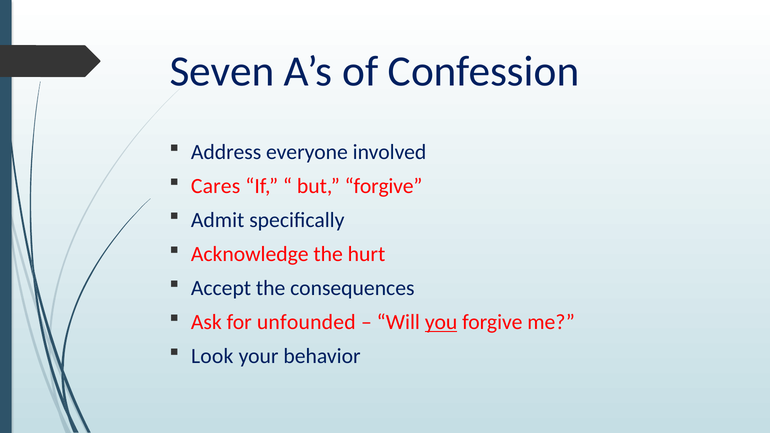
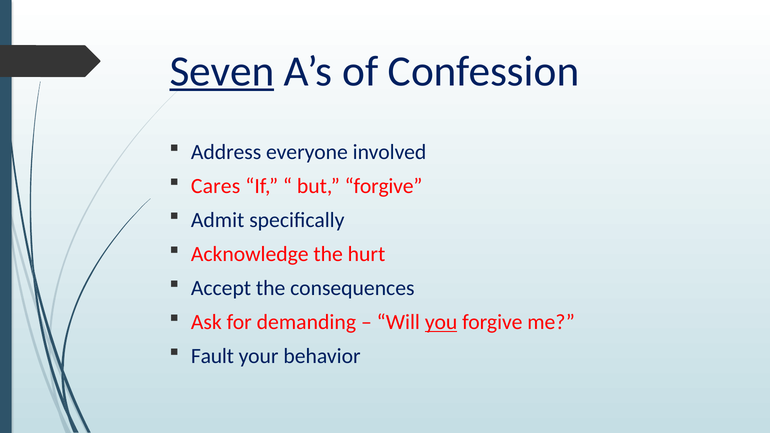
Seven underline: none -> present (222, 71)
unfounded: unfounded -> demanding (306, 322)
Look: Look -> Fault (212, 356)
